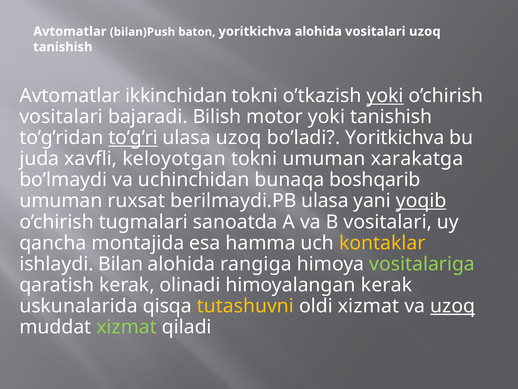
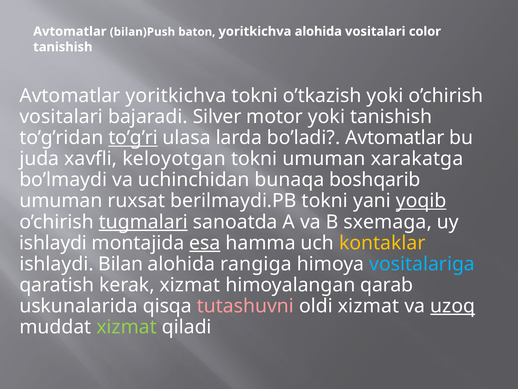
vositalari uzoq: uzoq -> color (425, 31)
Avtomatlar ikkinchidan: ikkinchidan -> yoritkichva (176, 96)
yoki underline: present -> none (385, 96)
Bilish: Bilish -> Silver (217, 117)
ulasa uzoq: uzoq -> larda (239, 138)
bo’ladi Yoritkichva: Yoritkichva -> Avtomatlar (395, 138)
berilmaydi.PB ulasa: ulasa -> tokni (325, 201)
tugmalari underline: none -> present (143, 222)
B vositalari: vositalari -> sxemaga (388, 222)
qancha: qancha -> ishlaydi (53, 243)
esa underline: none -> present (205, 243)
vositalariga colour: light green -> light blue (422, 264)
kerak olinadi: olinadi -> xizmat (190, 285)
himoyalangan kerak: kerak -> qarab (387, 285)
tutashuvni colour: yellow -> pink (245, 306)
